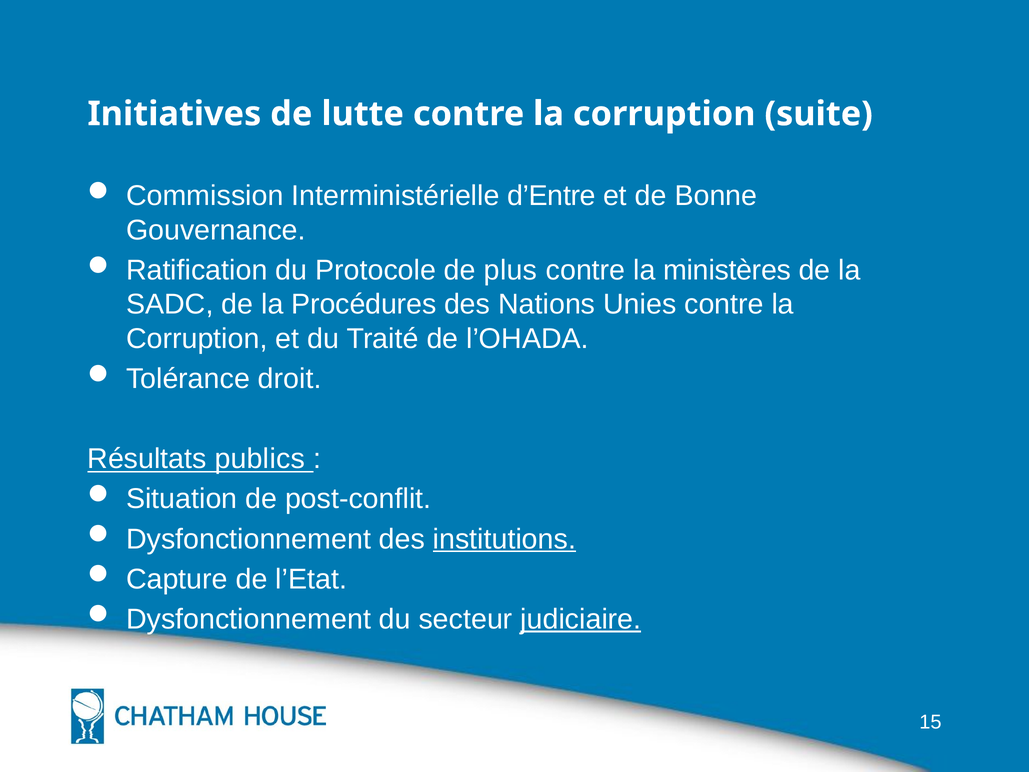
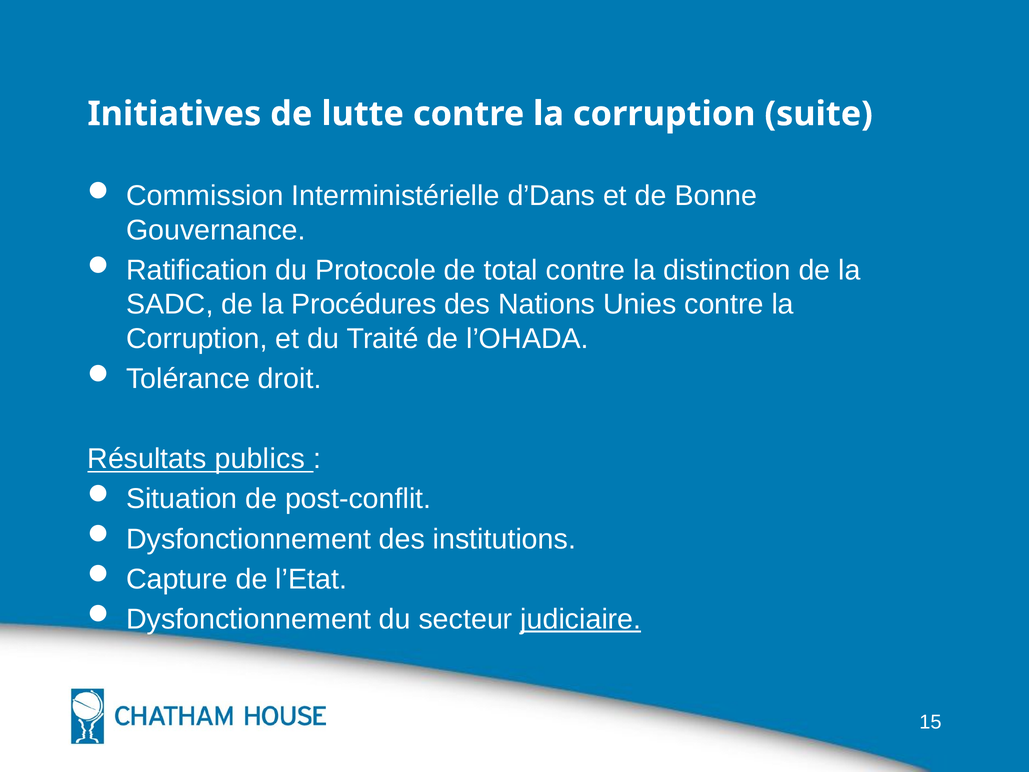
d’Entre: d’Entre -> d’Dans (551, 196)
plus: plus -> total (511, 270)
ministères: ministères -> distinction (727, 270)
institutions underline: present -> none (504, 539)
